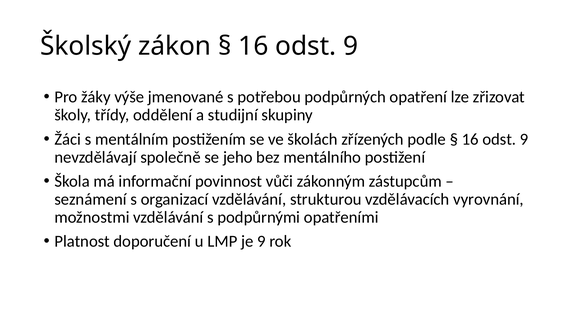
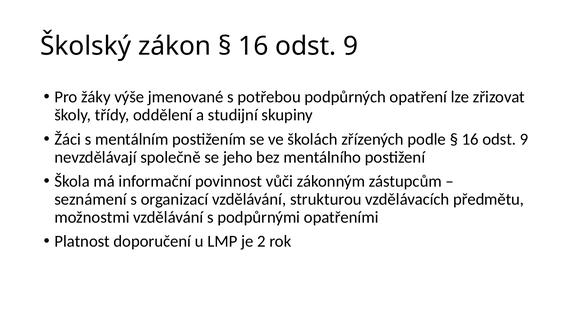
vyrovnání: vyrovnání -> předmětu (489, 199)
je 9: 9 -> 2 (261, 241)
